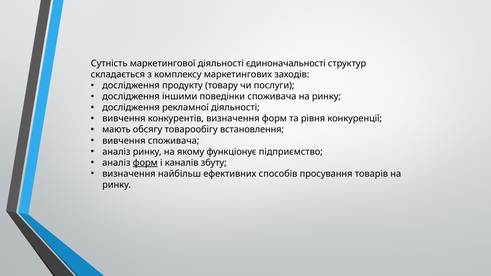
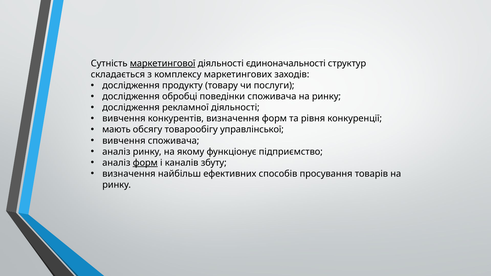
маркетингової underline: none -> present (163, 63)
іншими: іншими -> обробці (180, 97)
встановлення: встановлення -> управлінської (252, 130)
